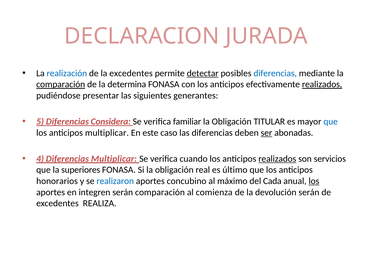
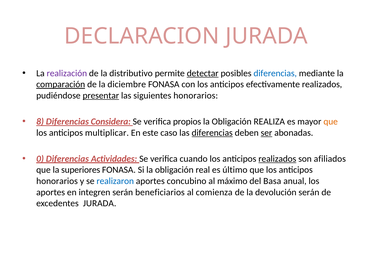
realización colour: blue -> purple (67, 73)
la excedentes: excedentes -> distributivo (131, 73)
determina: determina -> diciembre (127, 84)
realizados underline: present -> none (322, 84)
presentar underline: none -> present (101, 96)
siguientes generantes: generantes -> honorarios (196, 96)
5: 5 -> 8 (40, 122)
familiar: familiar -> propios (187, 122)
TITULAR: TITULAR -> REALIZA (269, 122)
que colour: blue -> orange (331, 122)
diferencias underline: none -> present (212, 133)
4: 4 -> 0 (40, 159)
Diferencias Multiplicar: Multiplicar -> Actividades (114, 159)
servicios: servicios -> afiliados (330, 159)
Cada: Cada -> Basa (272, 181)
los underline: present -> none (314, 181)
serán comparación: comparación -> beneficiarios (160, 192)
excedentes REALIZA: REALIZA -> JURADA (100, 203)
